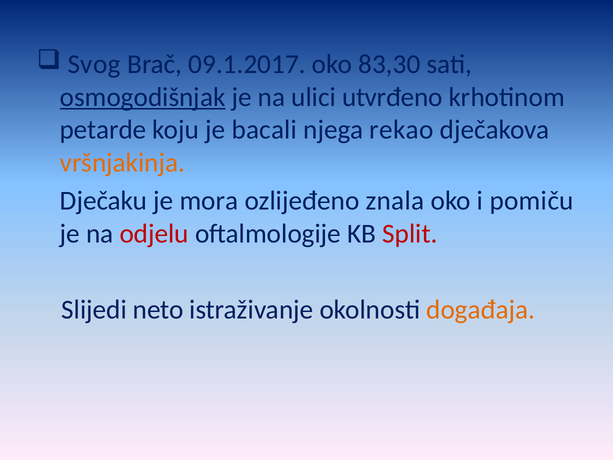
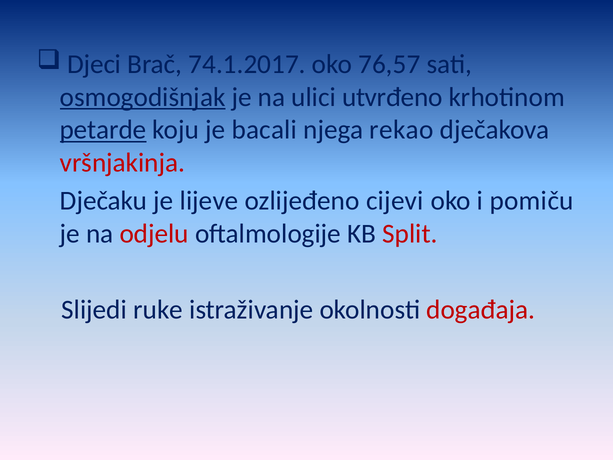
Svog: Svog -> Djeci (94, 64)
09.1.2017: 09.1.2017 -> 74.1.2017 (247, 64)
83,30: 83,30 -> 76,57 (389, 64)
petarde underline: none -> present (103, 130)
vršnjakinja colour: orange -> red (122, 163)
mora: mora -> lijeve (209, 201)
znala: znala -> cijevi (395, 201)
neto: neto -> ruke (158, 310)
događaja colour: orange -> red (481, 310)
